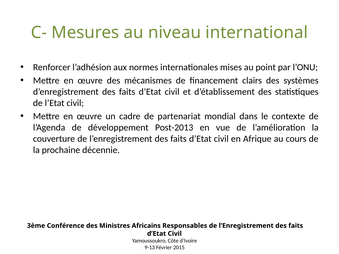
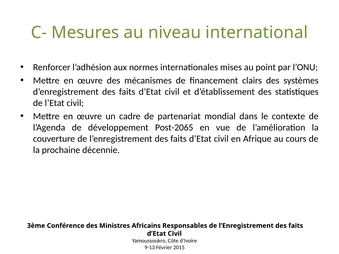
Post-2013: Post-2013 -> Post-2065 (174, 128)
